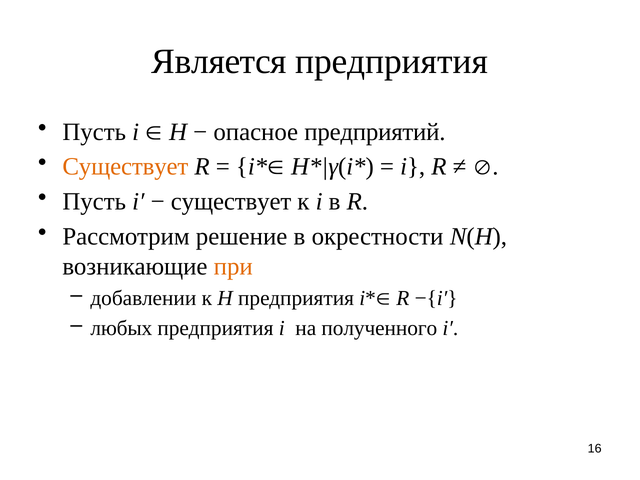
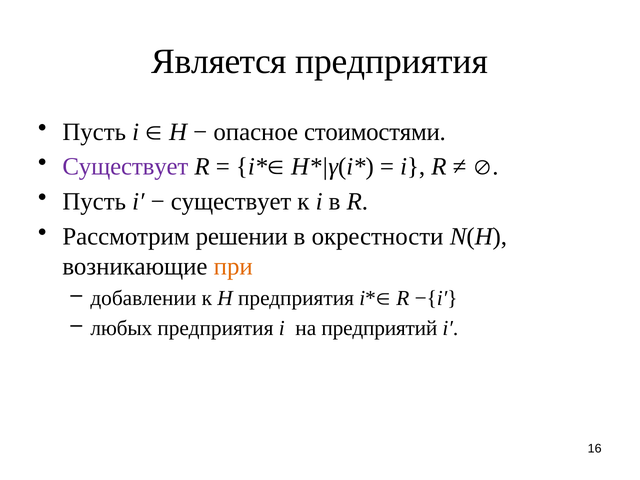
предприятий: предприятий -> стоимостями (375, 132)
Существует colour: orange -> purple (125, 167)
решение: решение -> решении (242, 236)
полученного: полученного -> предприятий (379, 328)
